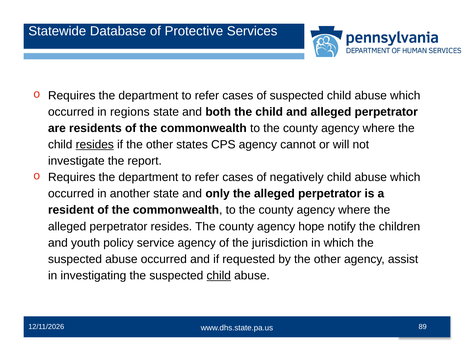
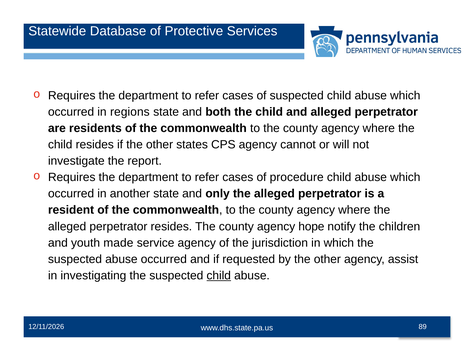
resides underline: present -> none (95, 144)
negatively: negatively -> procedure (297, 177)
policy: policy -> made (118, 242)
